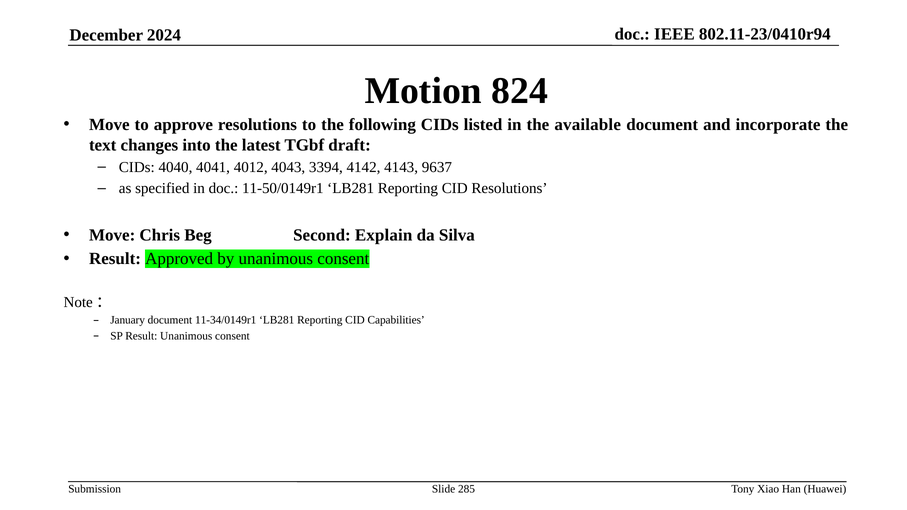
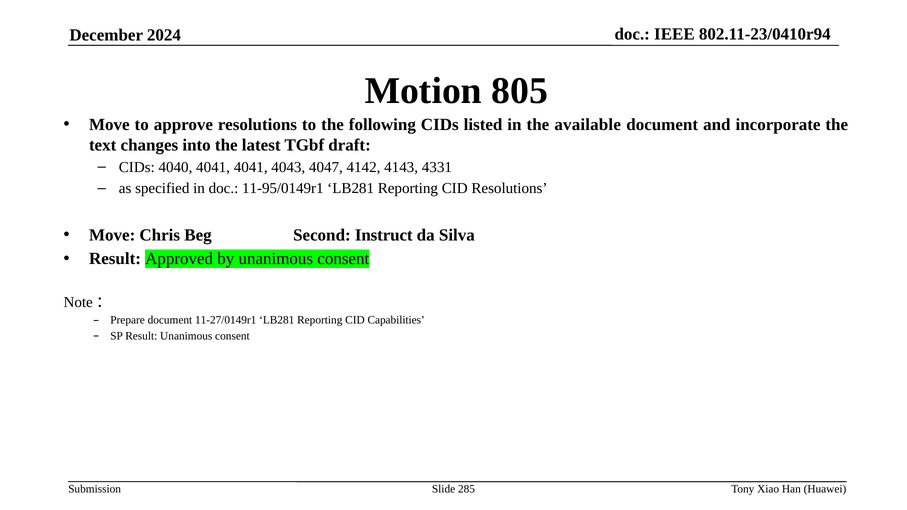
824: 824 -> 805 (520, 91)
4041 4012: 4012 -> 4041 (251, 167)
3394: 3394 -> 4047 (326, 167)
9637: 9637 -> 4331 (437, 167)
11-50/0149r1: 11-50/0149r1 -> 11-95/0149r1 (283, 189)
Explain: Explain -> Instruct (384, 235)
January: January -> Prepare (128, 320)
11-34/0149r1: 11-34/0149r1 -> 11-27/0149r1 (226, 320)
